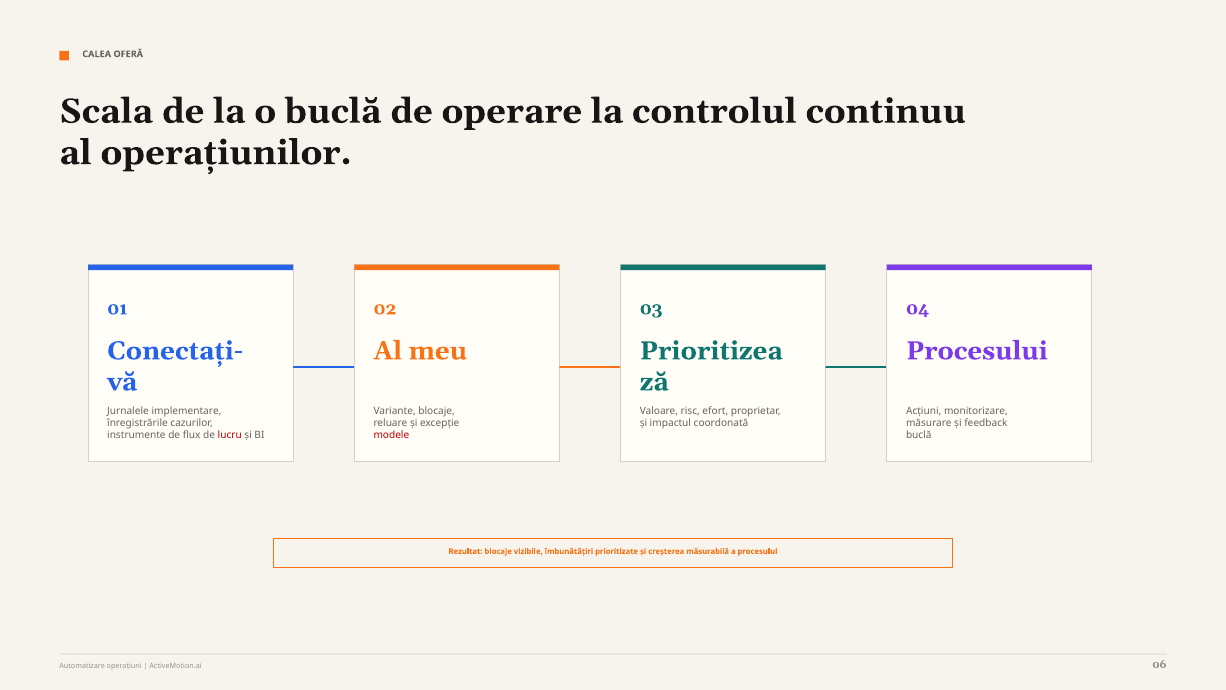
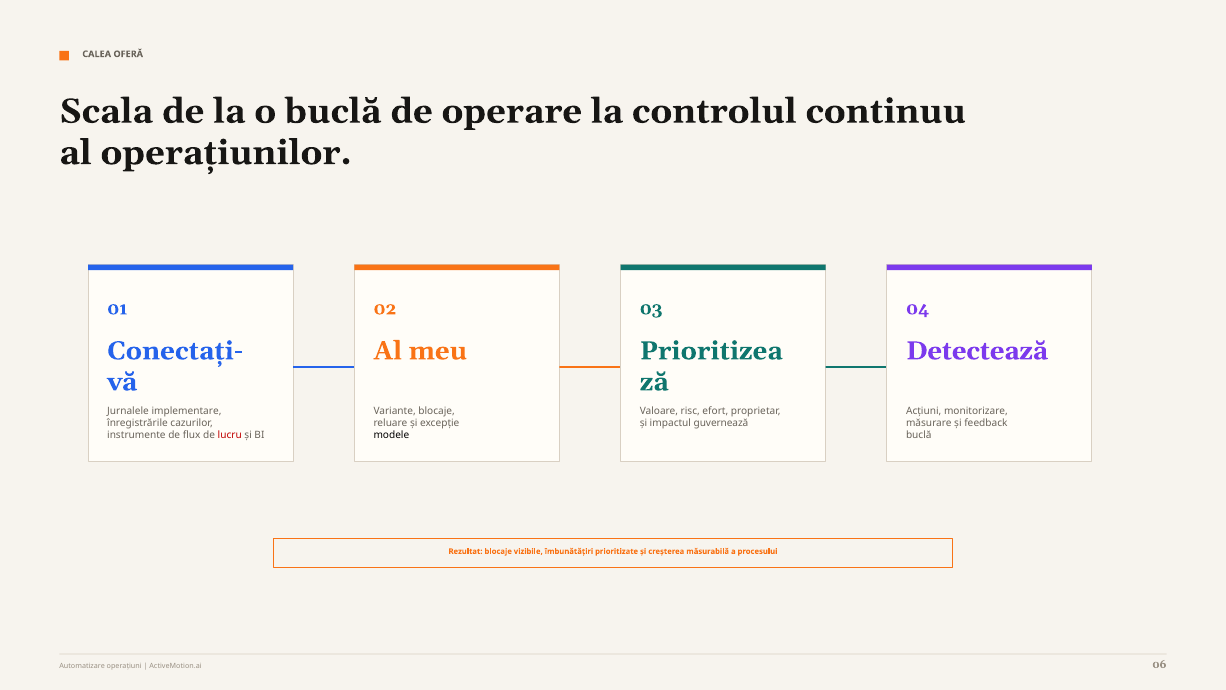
Procesului: Procesului -> Detectează (977, 351)
coordonată: coordonată -> guvernează (721, 423)
modele colour: red -> black (391, 435)
